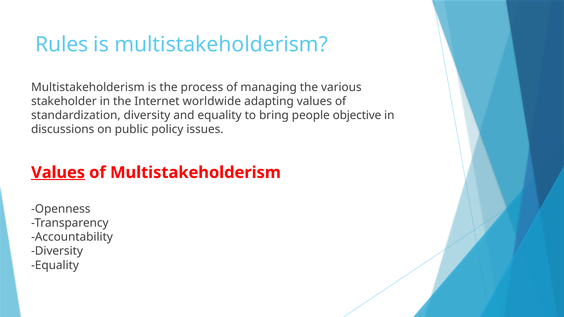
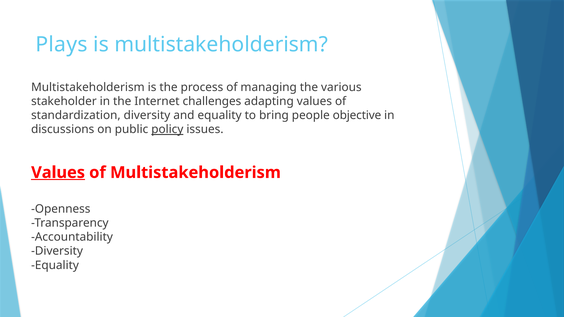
Rules: Rules -> Plays (62, 44)
worldwide: worldwide -> challenges (212, 101)
policy underline: none -> present (167, 130)
